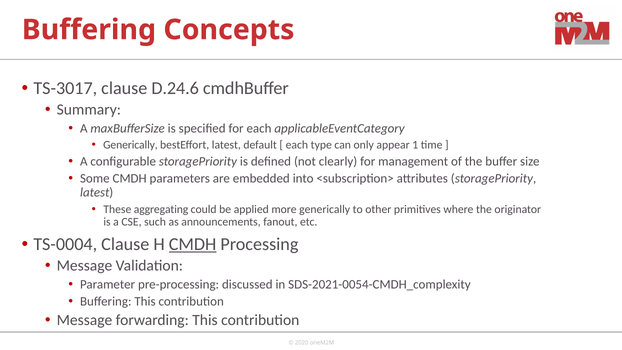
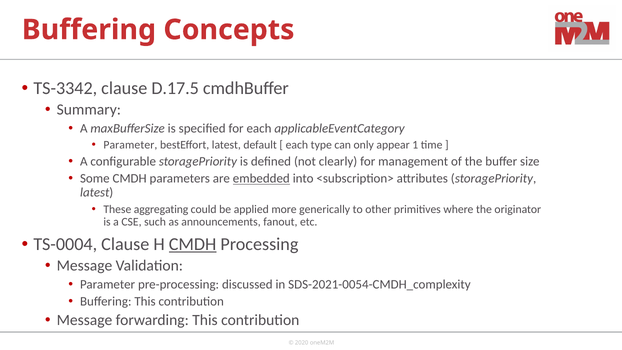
TS-3017: TS-3017 -> TS-3342 (65, 88)
D.24.6: D.24.6 -> D.17.5 (175, 88)
Generically: Generically -> Parameter (130, 145)
embedded underline: none -> present (261, 179)
